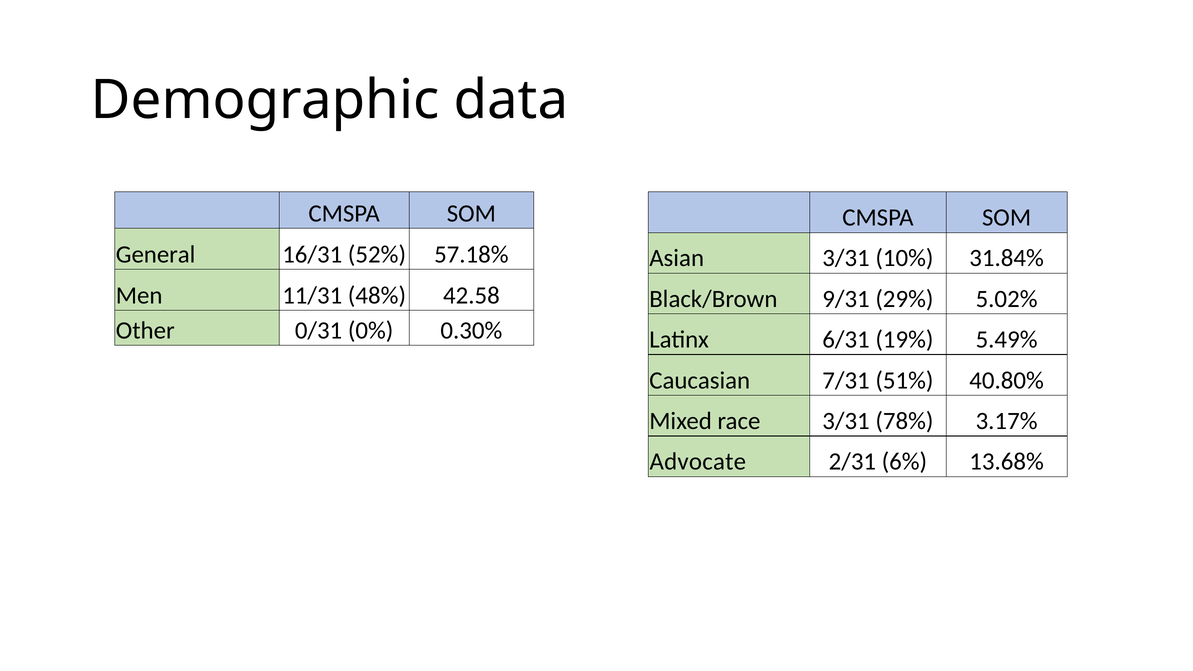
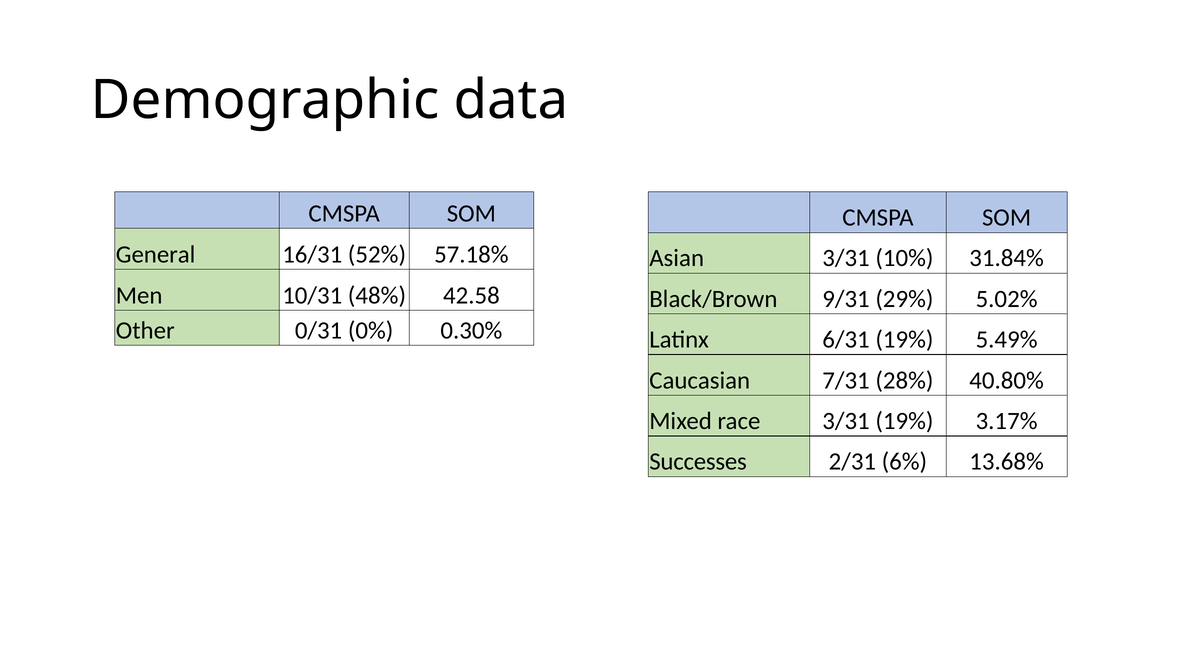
11/31: 11/31 -> 10/31 (312, 296)
51%: 51% -> 28% (904, 380)
3/31 78%: 78% -> 19% (904, 421)
Advocate: Advocate -> Successes (698, 462)
